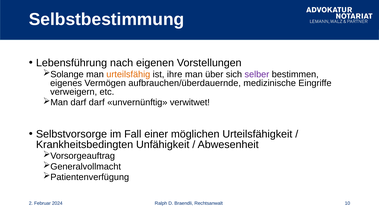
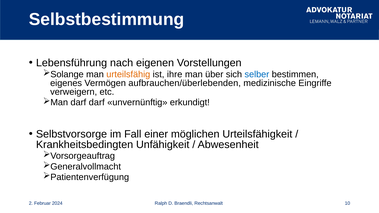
selber colour: purple -> blue (257, 74)
aufbrauchen/überdauernde: aufbrauchen/überdauernde -> aufbrauchen/überlebenden (185, 83)
verwitwet: verwitwet -> erkundigt (190, 103)
